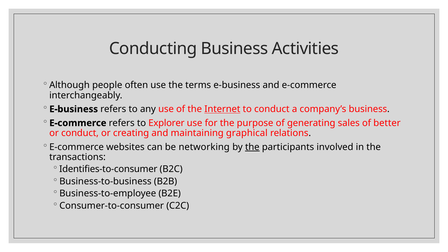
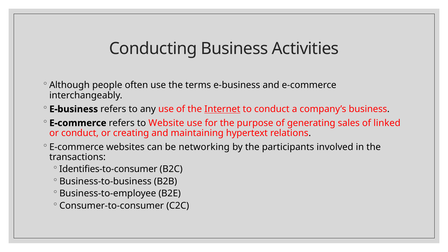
Explorer: Explorer -> Website (166, 123)
better: better -> linked (387, 123)
graphical: graphical -> hypertext (247, 133)
the underline: present -> none (252, 147)
